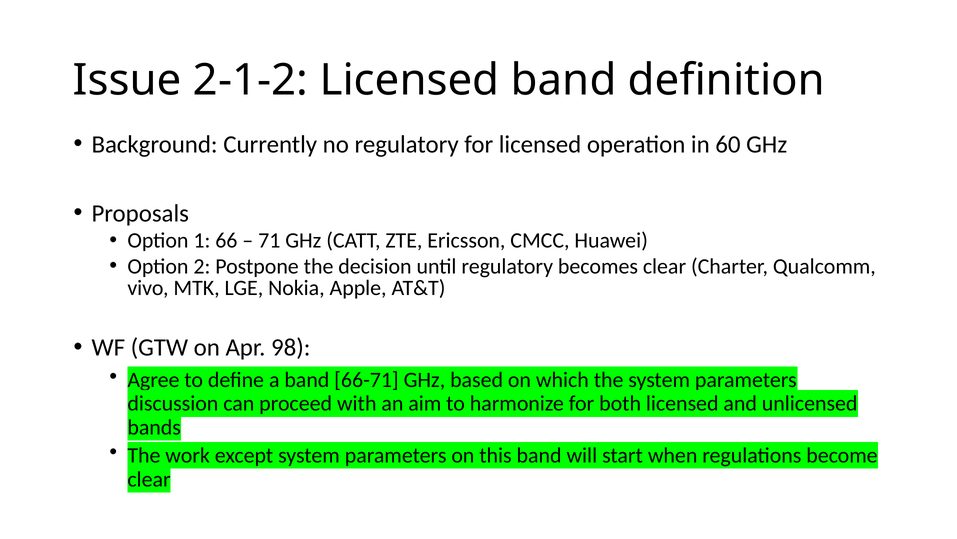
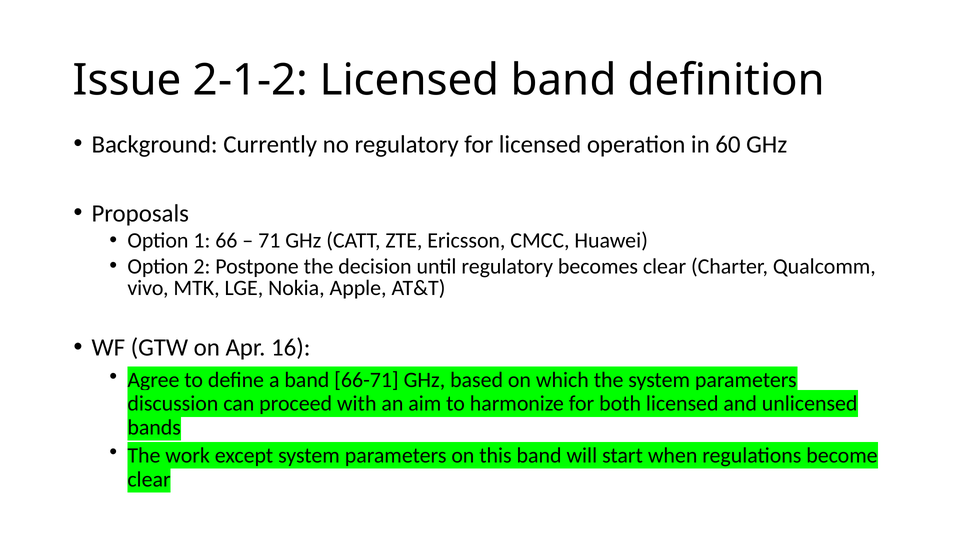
98: 98 -> 16 (291, 347)
